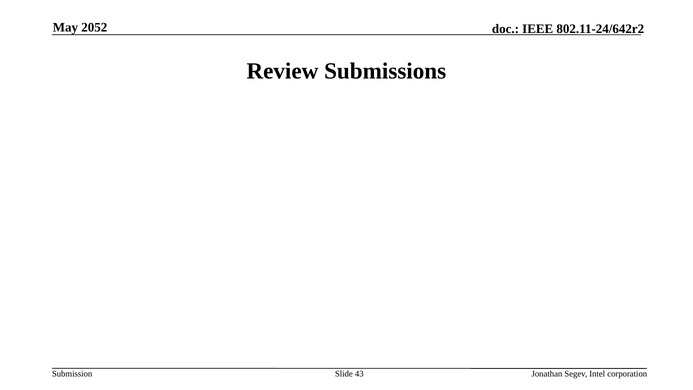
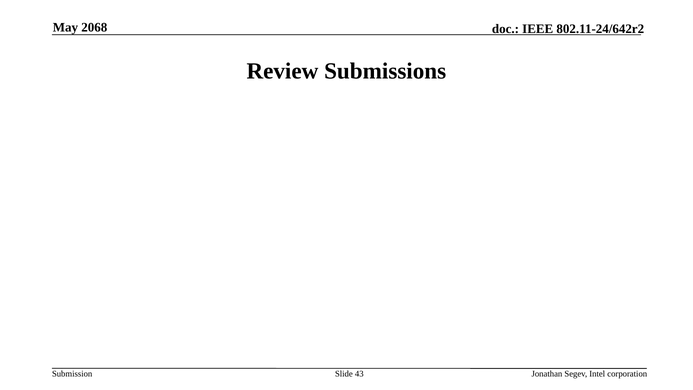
2052: 2052 -> 2068 (94, 28)
